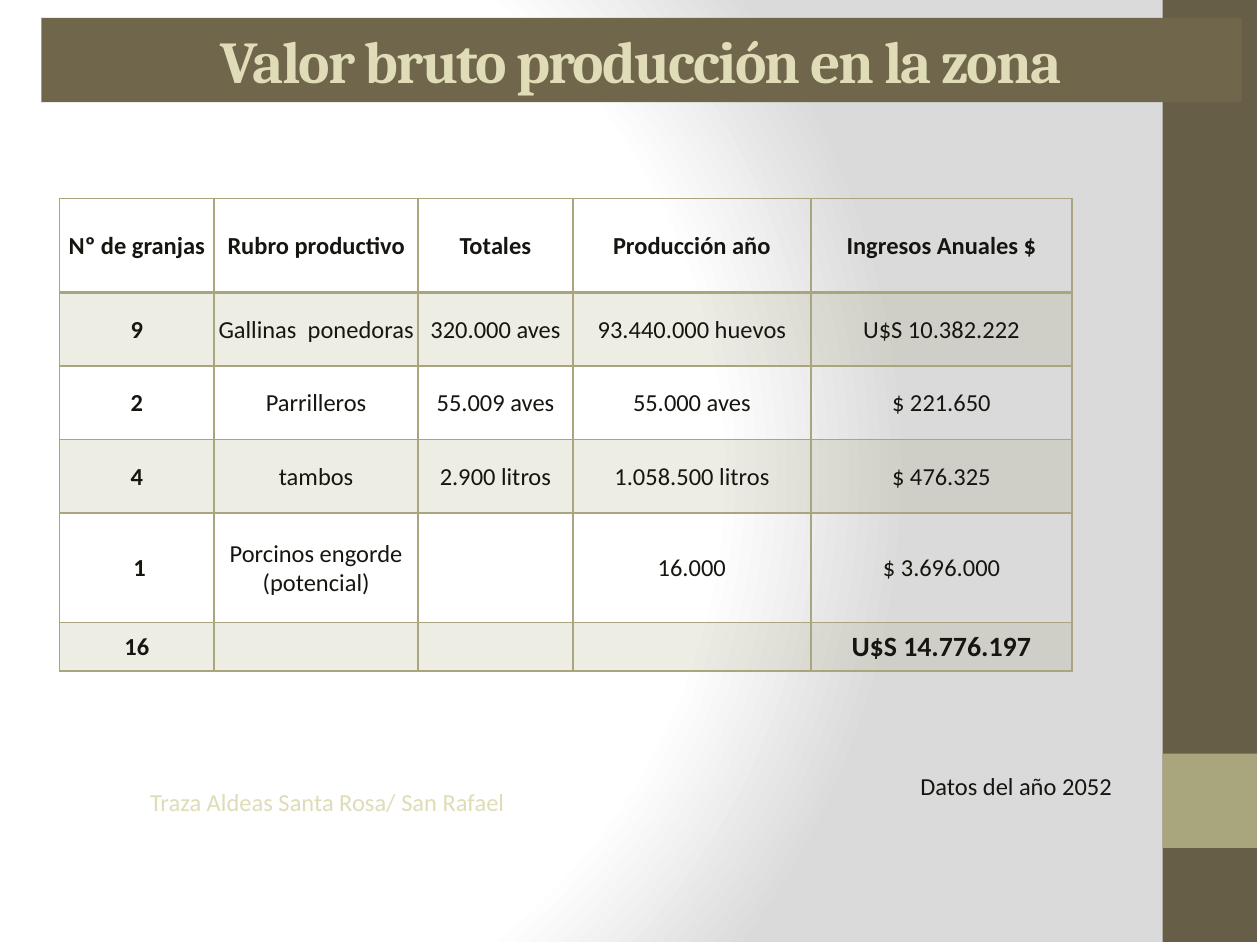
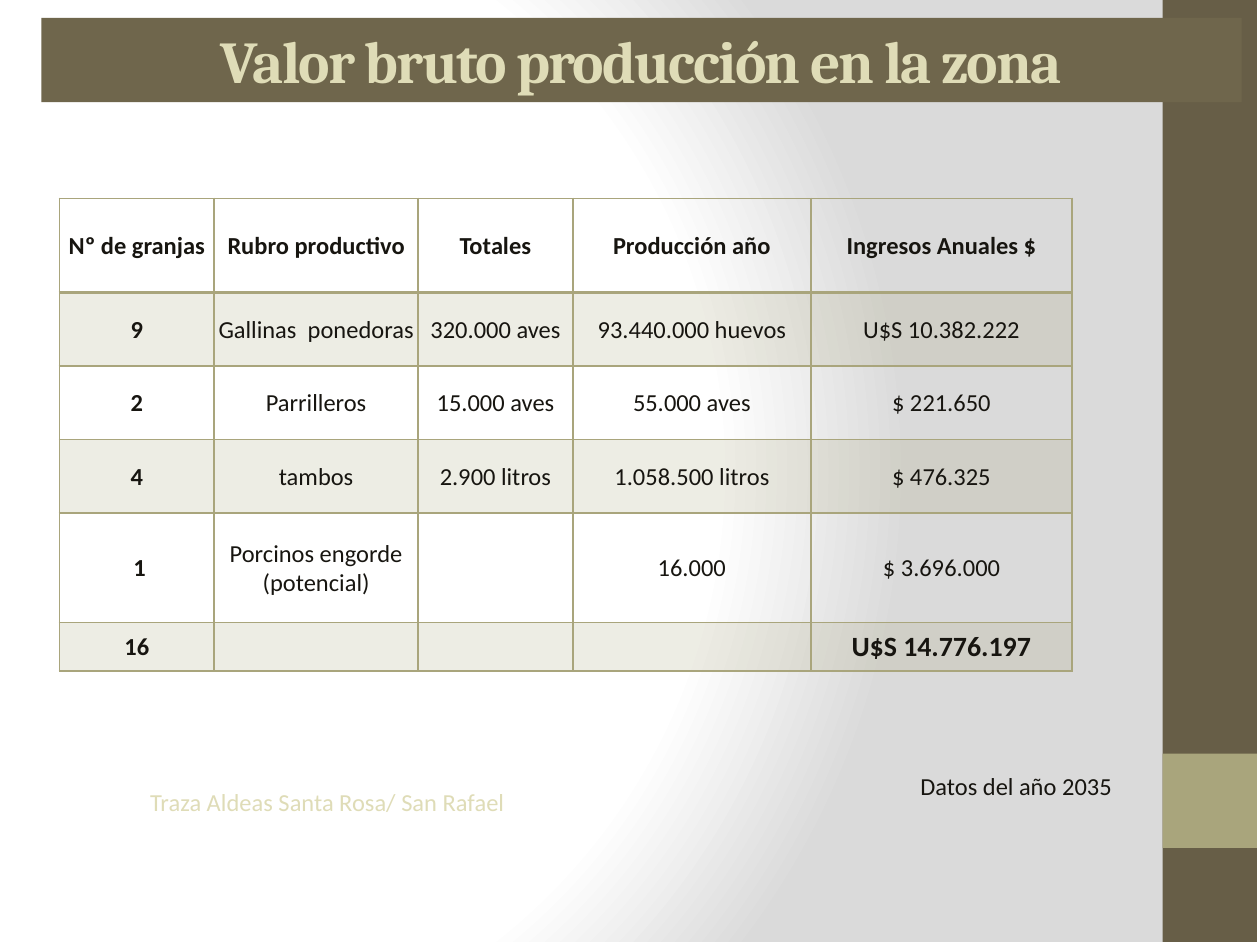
55.009: 55.009 -> 15.000 (471, 404)
2052: 2052 -> 2035 (1087, 788)
